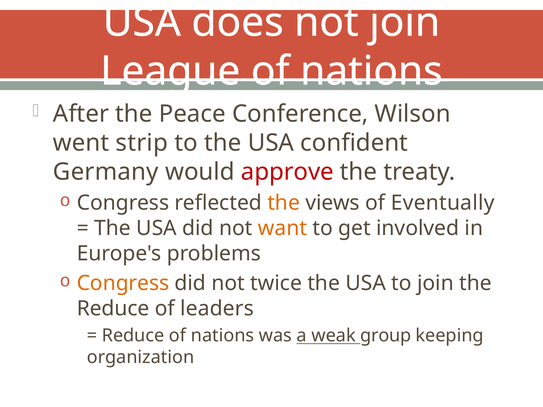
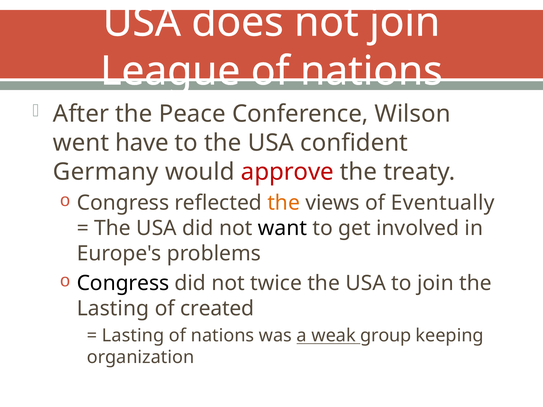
strip: strip -> have (142, 143)
want colour: orange -> black (283, 228)
Congress colour: orange -> black (123, 283)
Reduce: Reduce -> Lasting (113, 309)
leaders: leaders -> created (217, 309)
Reduce: Reduce -> Lasting (133, 336)
